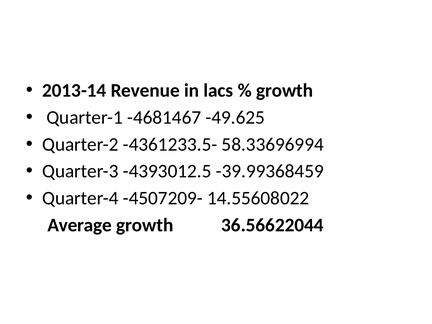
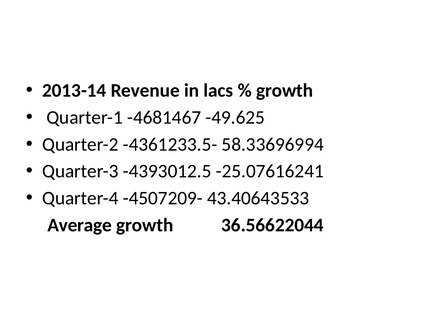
-39.99368459: -39.99368459 -> -25.07616241 (270, 171)
14.55608022: 14.55608022 -> 43.40643533 (258, 198)
